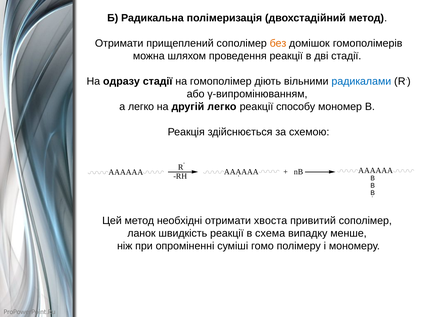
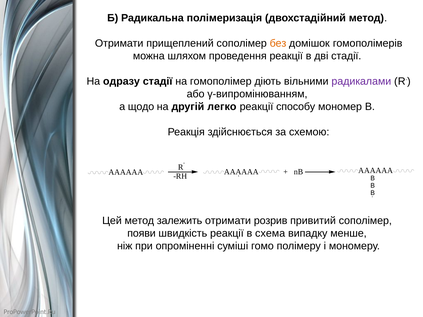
радикалами colour: blue -> purple (361, 81)
а легко: легко -> щодо (141, 107)
необхідні: необхідні -> залежить (180, 221)
хвоста: хвоста -> розрив (271, 221)
ланок: ланок -> появи (142, 234)
